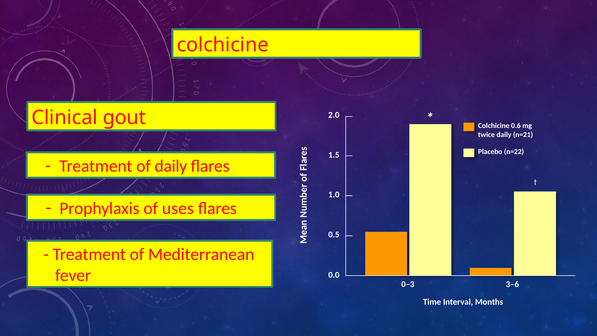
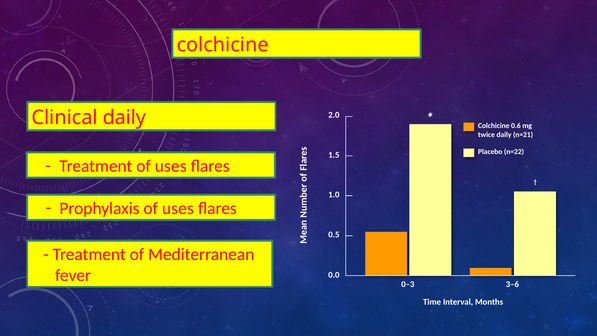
Clinical gout: gout -> daily (124, 117)
Treatment of daily: daily -> uses (171, 166)
